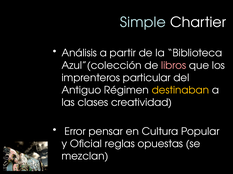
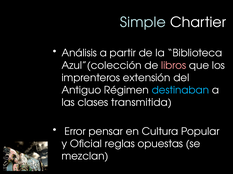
particular: particular -> extensión (147, 78)
destinaban colour: yellow -> light blue (180, 91)
creatividad: creatividad -> transmitida (141, 103)
